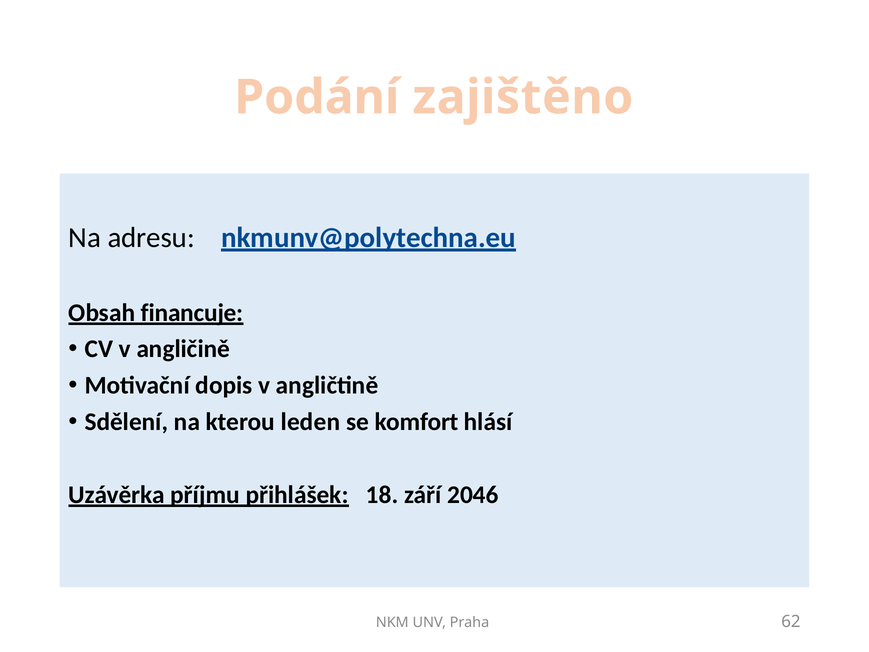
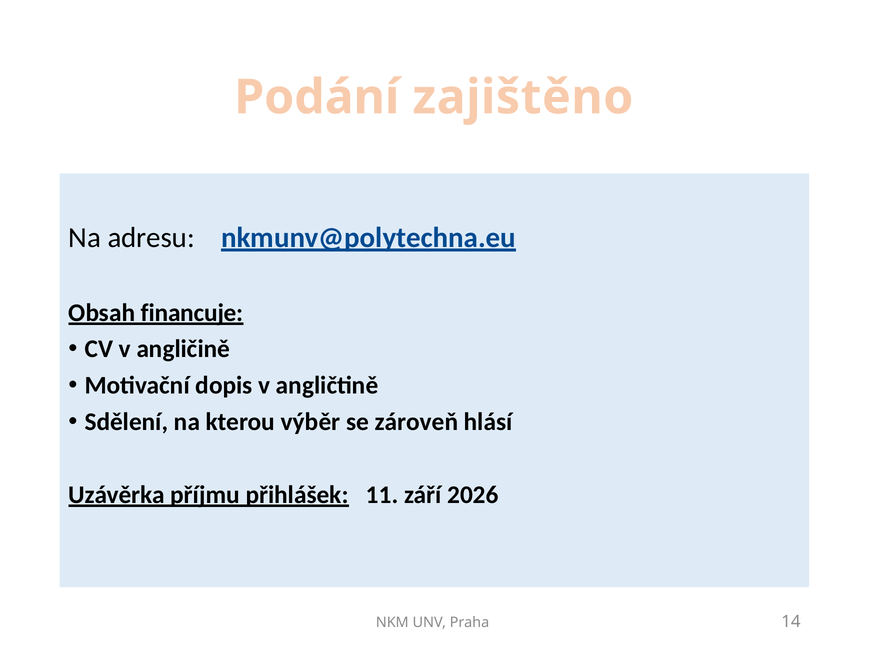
leden: leden -> výběr (311, 422)
komfort: komfort -> zároveň (417, 422)
18: 18 -> 11 (382, 495)
2046: 2046 -> 2026 (473, 495)
62: 62 -> 14 (791, 621)
